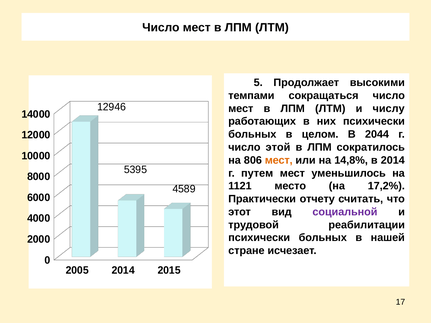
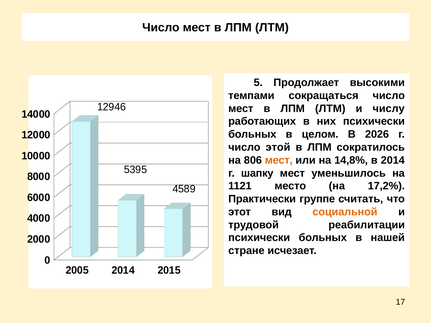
2044: 2044 -> 2026 (377, 134)
путем: путем -> шапку (257, 173)
отчету: отчету -> группе (317, 199)
социальной colour: purple -> orange (345, 212)
